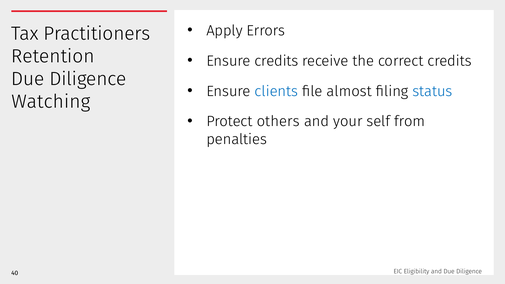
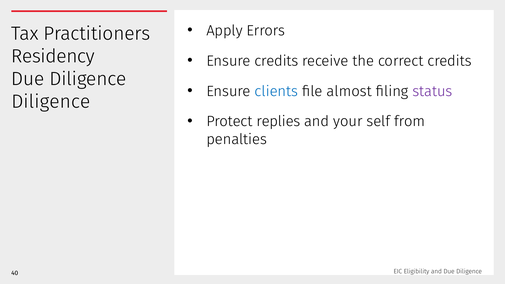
Retention: Retention -> Residency (53, 56)
status colour: blue -> purple (432, 91)
Watching: Watching -> Diligence (51, 102)
others: others -> replies (278, 121)
